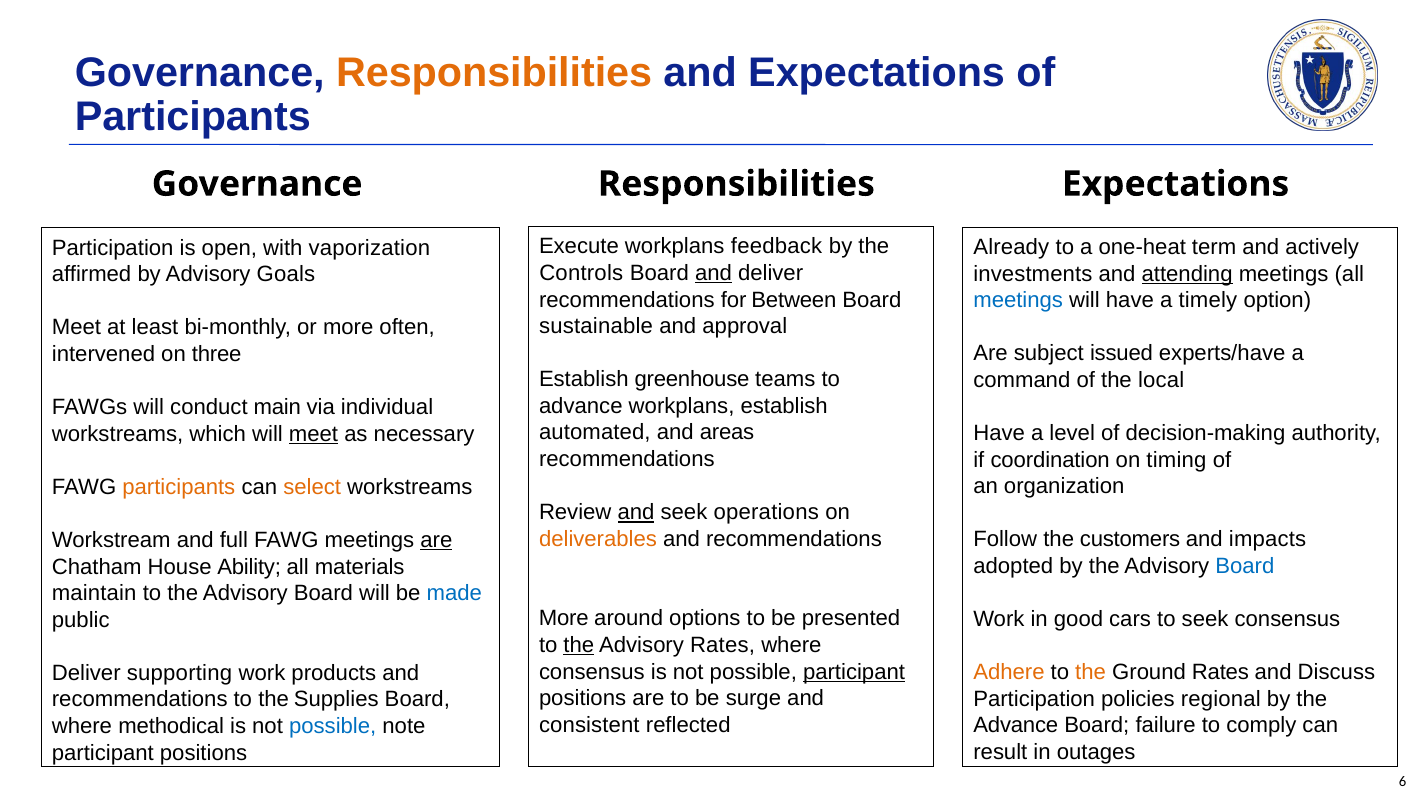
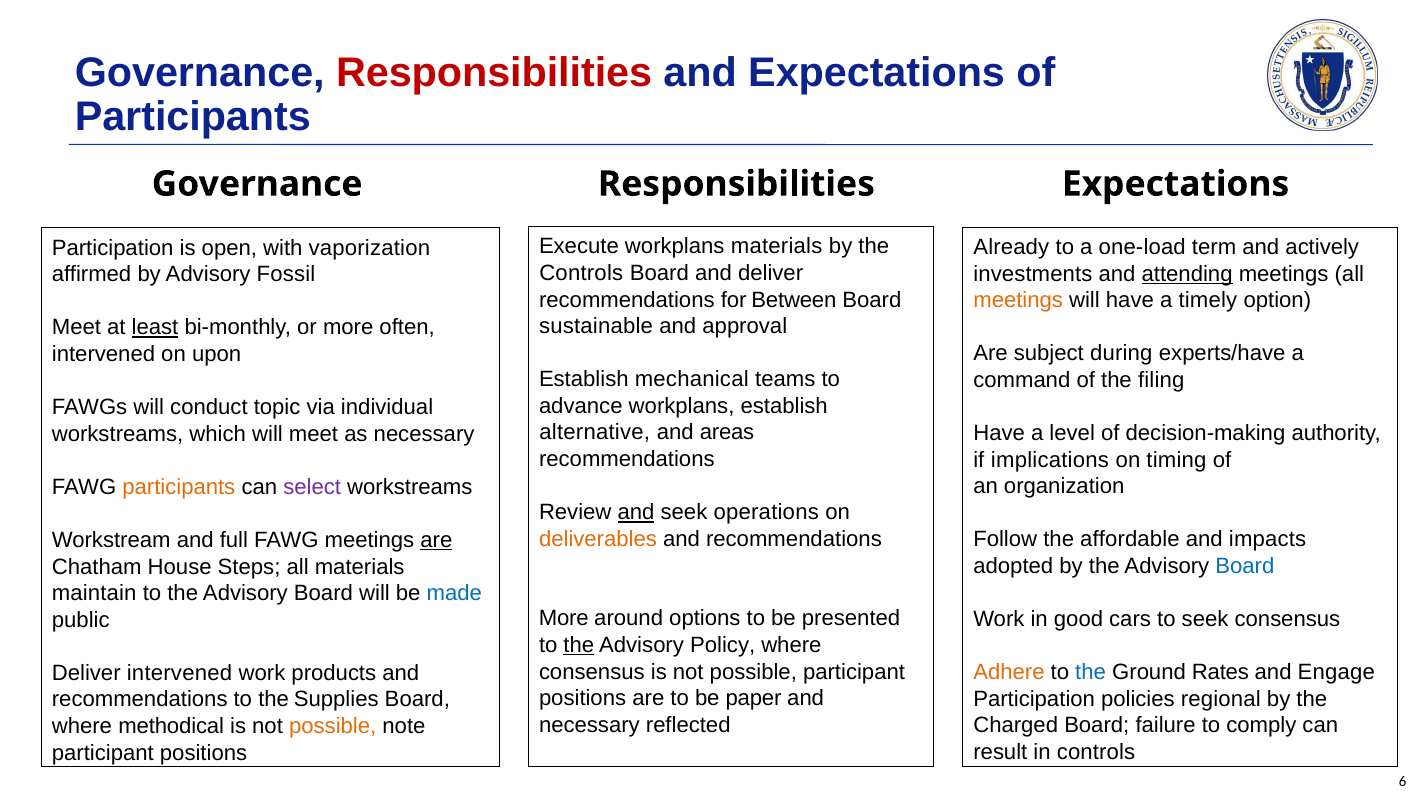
Responsibilities colour: orange -> red (494, 73)
workplans feedback: feedback -> materials (777, 247)
one-heat: one-heat -> one-load (1142, 247)
and underline: present -> none (713, 273)
Goals: Goals -> Fossil (286, 275)
meetings colour: blue -> orange (1018, 300)
least underline: none -> present (155, 328)
issued: issued -> during (1121, 353)
three: three -> upon (217, 354)
greenhouse: greenhouse -> mechanical (692, 380)
local: local -> filing (1161, 380)
main: main -> topic (277, 407)
automated: automated -> alternative (595, 433)
meet underline: present -> none (313, 434)
coordination: coordination -> implications (1050, 460)
select colour: orange -> purple (312, 487)
customers: customers -> affordable (1130, 539)
Ability: Ability -> Steps (249, 567)
Advisory Rates: Rates -> Policy (723, 645)
participant underline: present -> none (854, 672)
the colour: orange -> blue (1091, 672)
Discuss: Discuss -> Engage (1336, 672)
Deliver supporting: supporting -> intervened (180, 673)
surge: surge -> paper (754, 698)
consistent: consistent -> necessary (589, 725)
Advance: Advance -> Charged (1016, 725)
possible colour: blue -> orange (333, 726)
in outages: outages -> controls (1096, 752)
